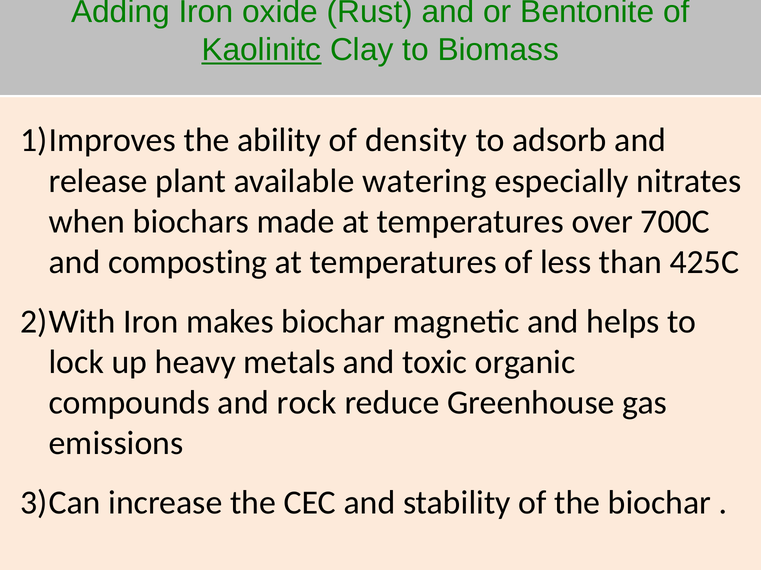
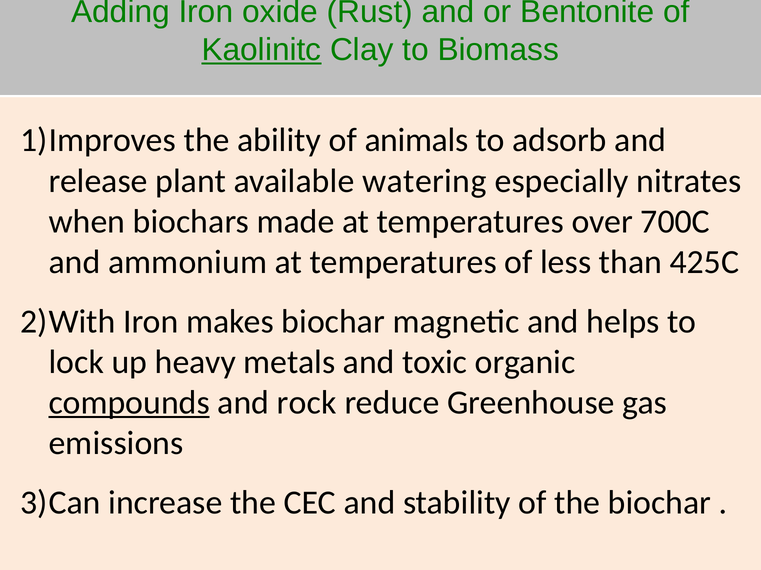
density: density -> animals (416, 141)
composting: composting -> ammonium (188, 262)
compounds underline: none -> present (129, 403)
